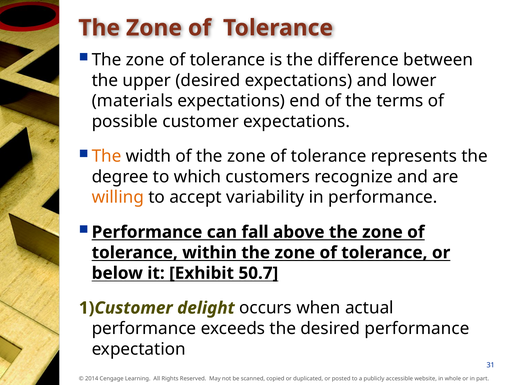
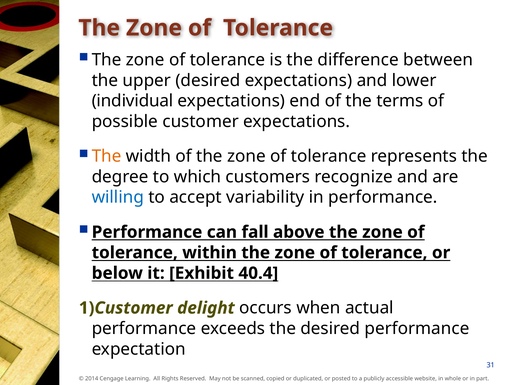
materials: materials -> individual (133, 101)
willing colour: orange -> blue (118, 198)
50.7: 50.7 -> 40.4 (258, 274)
